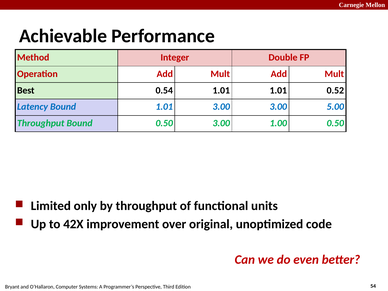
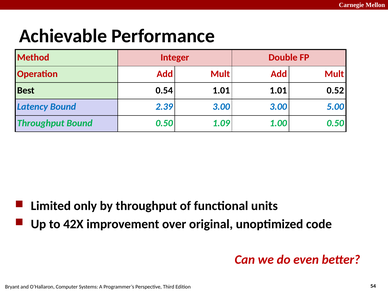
Bound 1.01: 1.01 -> 2.39 (164, 107)
0.50 3.00: 3.00 -> 1.09 (221, 123)
